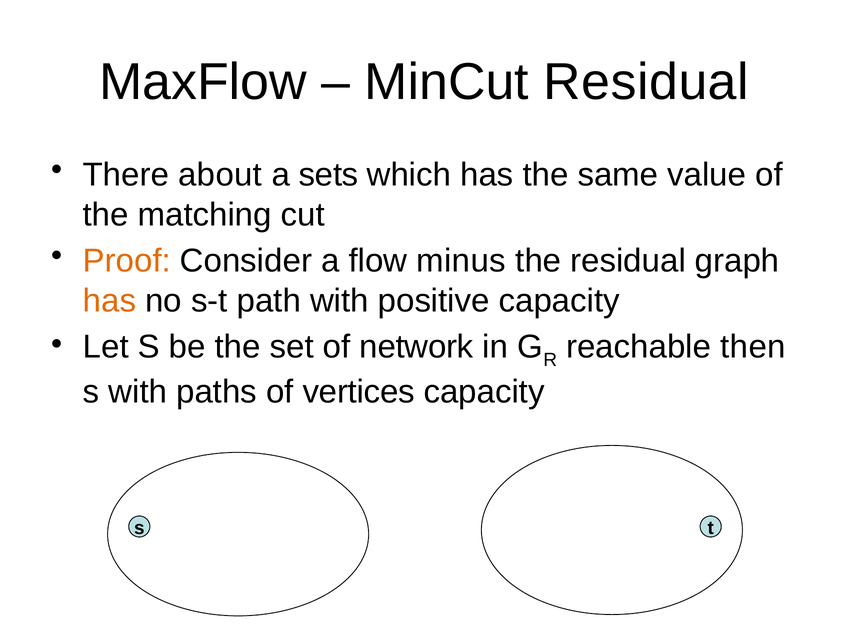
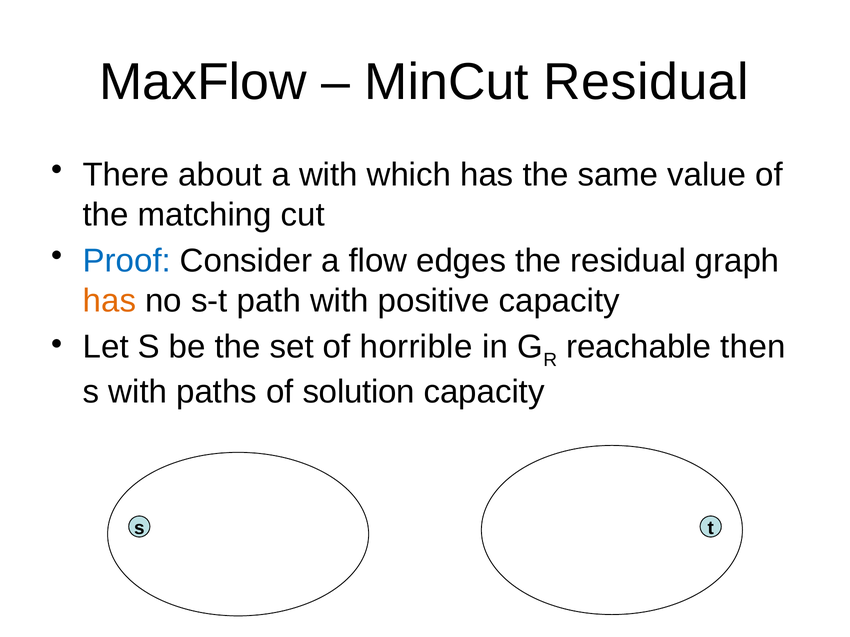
a sets: sets -> with (328, 175)
Proof colour: orange -> blue (127, 261)
minus: minus -> edges (461, 261)
network: network -> horrible (416, 347)
vertices: vertices -> solution (359, 392)
